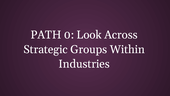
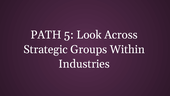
0: 0 -> 5 (69, 35)
